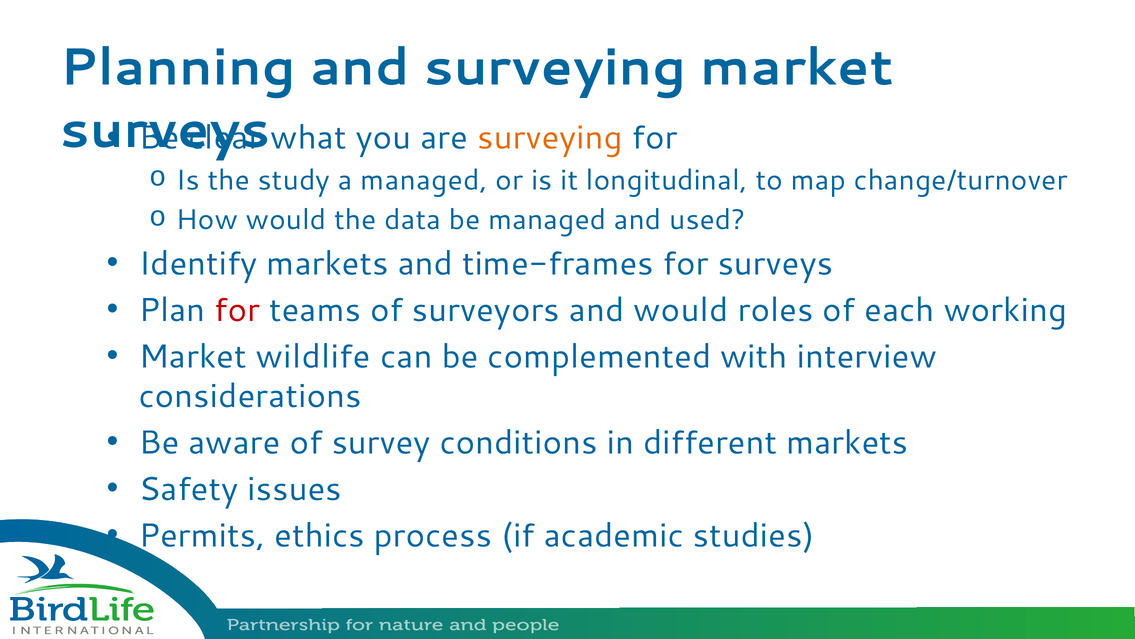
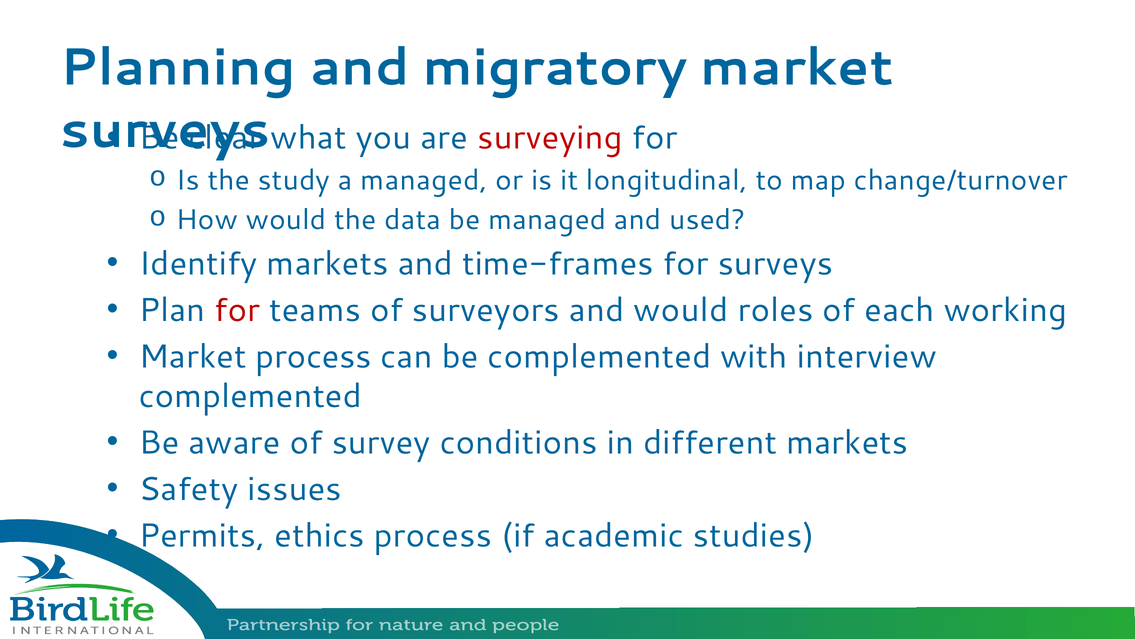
and surveying: surveying -> migratory (555, 68)
surveying colour: orange -> red (550, 138)
Market wildlife: wildlife -> process (314, 356)
considerations: considerations -> complemented (250, 396)
